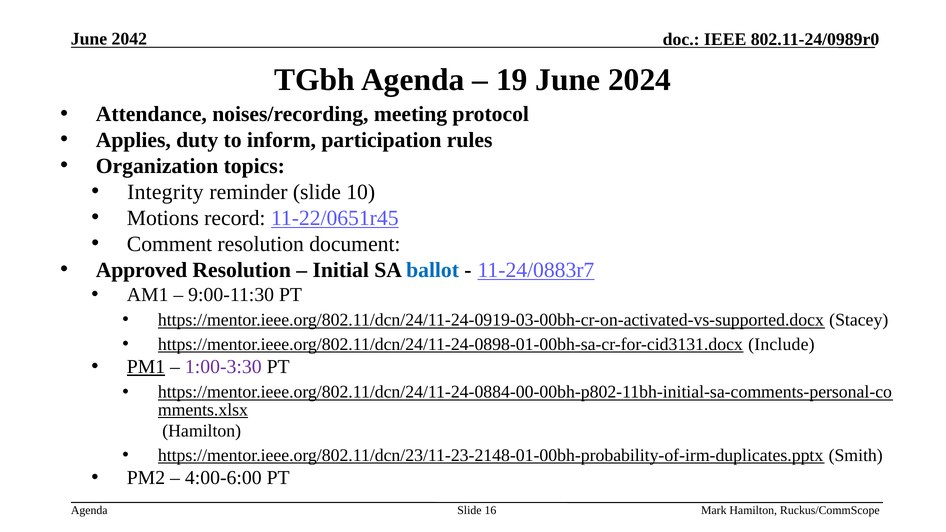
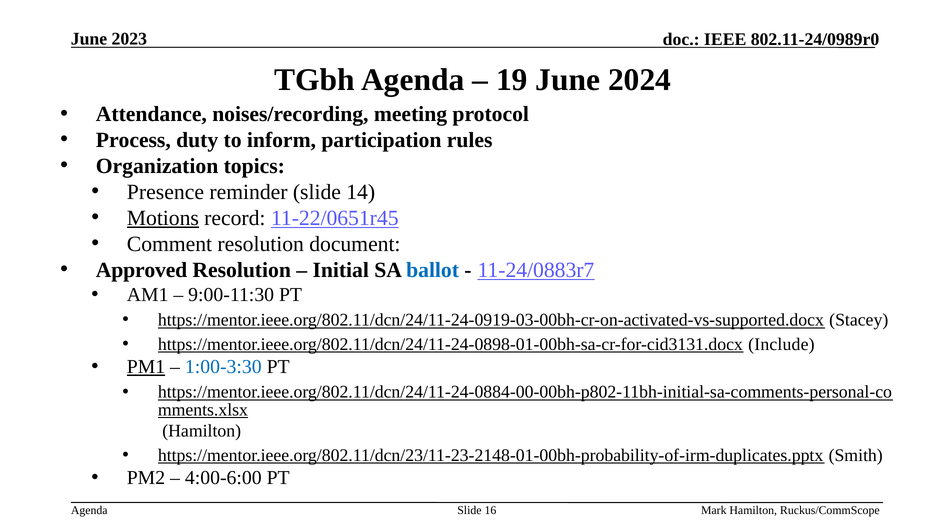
2042: 2042 -> 2023 (129, 39)
Applies: Applies -> Process (133, 140)
Integrity: Integrity -> Presence (165, 192)
10: 10 -> 14 (361, 192)
Motions underline: none -> present (163, 218)
1:00-3:30 colour: purple -> blue (223, 367)
